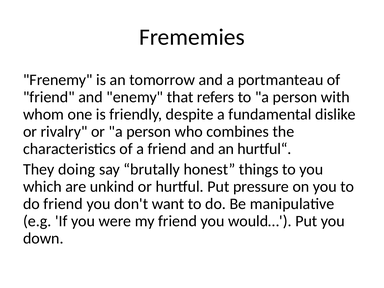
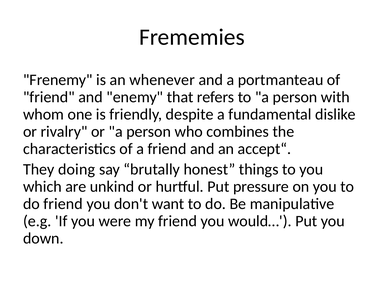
tomorrow: tomorrow -> whenever (162, 80)
hurtful“: hurtful“ -> accept“ (264, 149)
